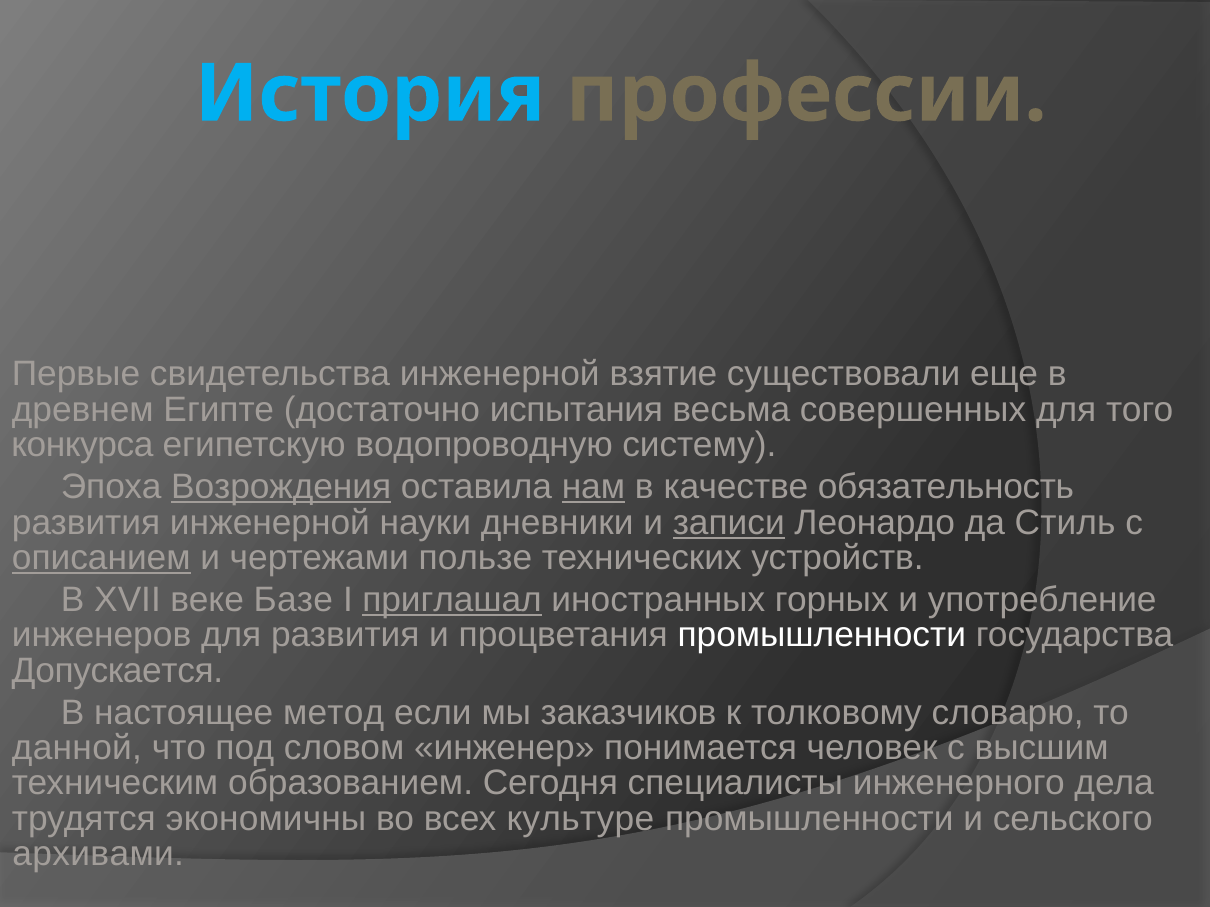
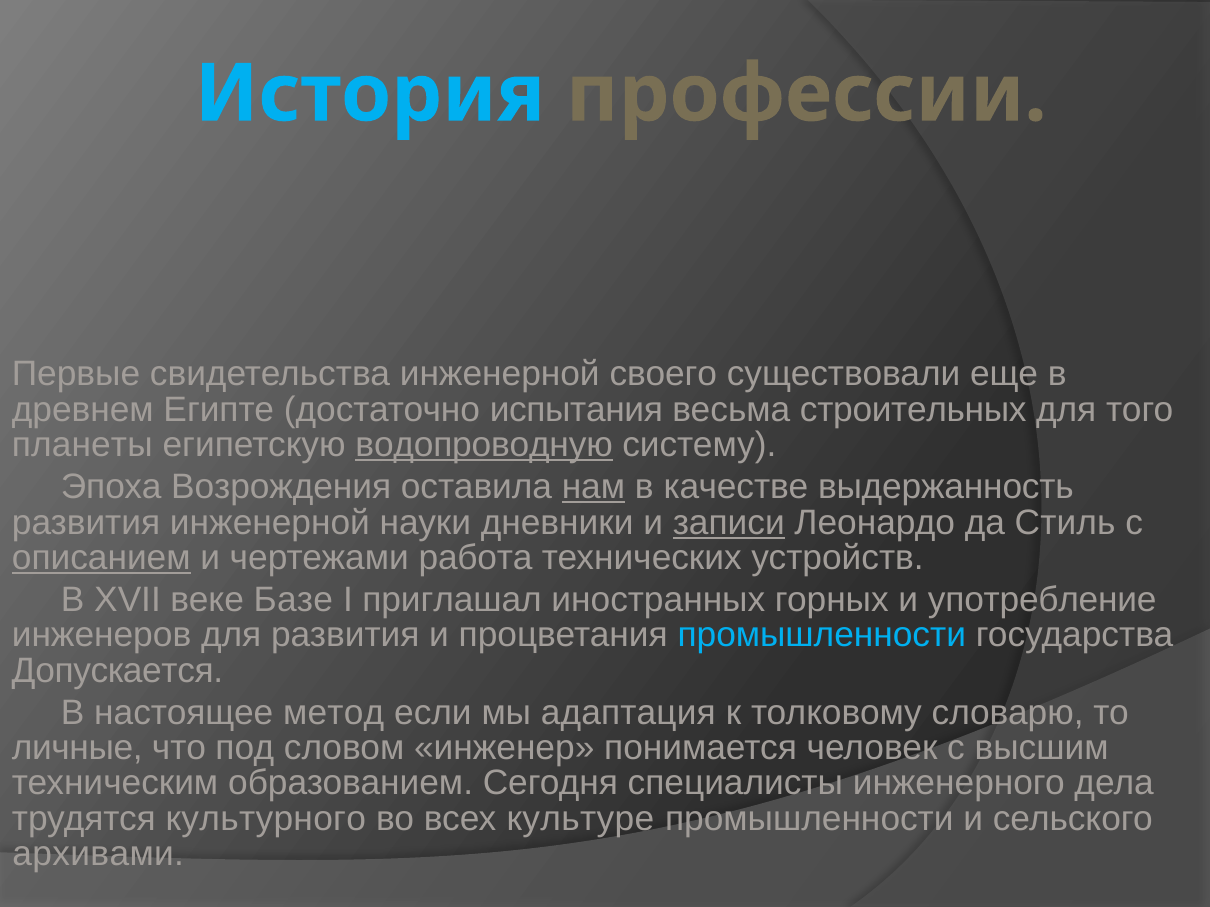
взятие: взятие -> своего (663, 375)
совершенных: совершенных -> строительных (913, 410)
конкурса: конкурса -> планеты (82, 445)
водопроводную underline: none -> present (484, 445)
Возрождения underline: present -> none (281, 487)
обязательность: обязательность -> выдержанность (946, 487)
пользе: пользе -> работа (476, 558)
приглашал underline: present -> none (452, 600)
промышленности colour: white -> light blue (822, 636)
заказчиков: заказчиков -> адаптация (628, 713)
данной: данной -> личные (77, 748)
экономичны: экономичны -> культурного (266, 819)
